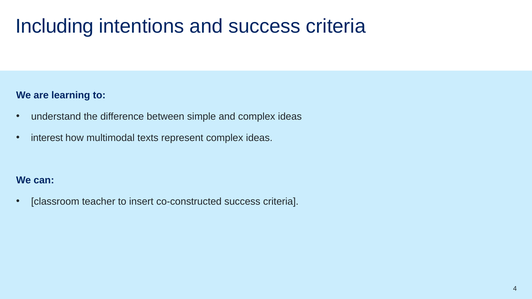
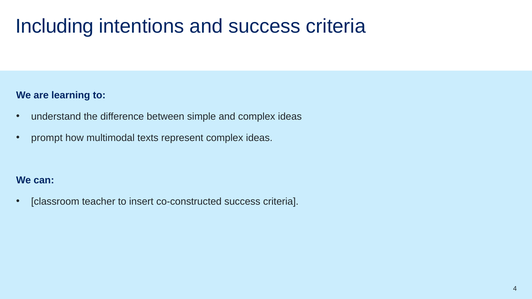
interest: interest -> prompt (47, 138)
